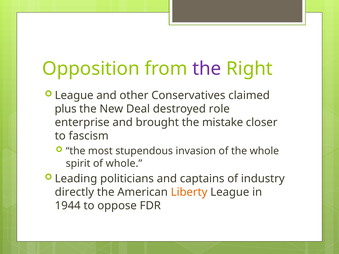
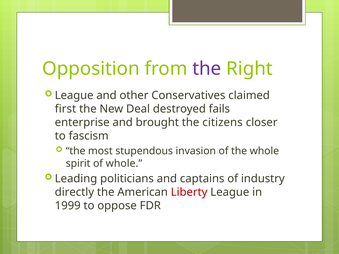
plus: plus -> first (65, 109)
role: role -> fails (219, 109)
mistake: mistake -> citizens (223, 123)
Liberty colour: orange -> red (189, 192)
1944: 1944 -> 1999 (68, 206)
